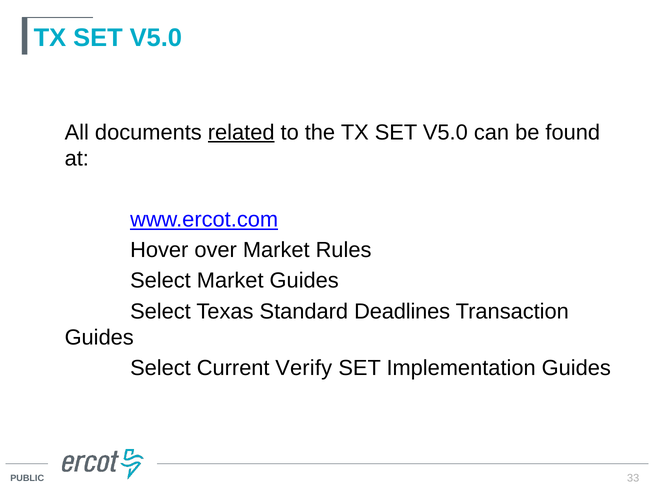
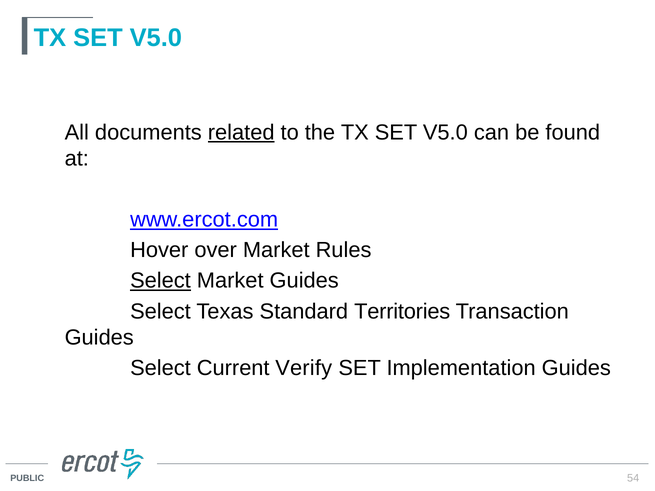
Select underline: none -> present (160, 281)
Deadlines: Deadlines -> Territories (402, 311)
33: 33 -> 54 (633, 478)
